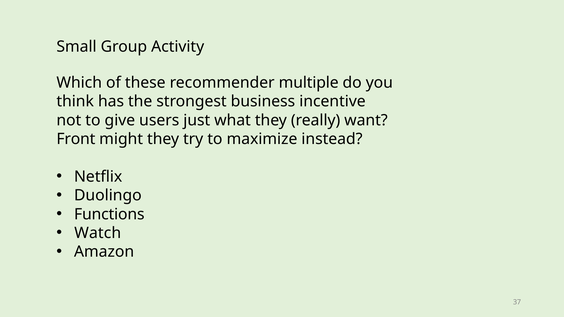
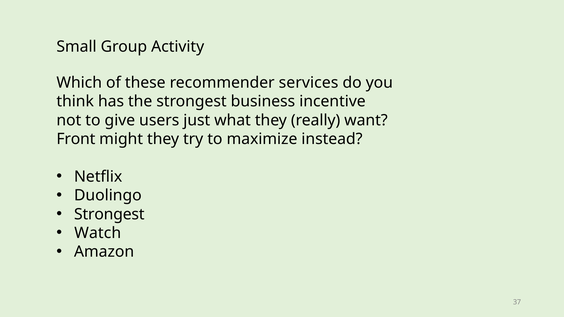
multiple: multiple -> services (309, 83)
Functions: Functions -> Strongest (109, 214)
